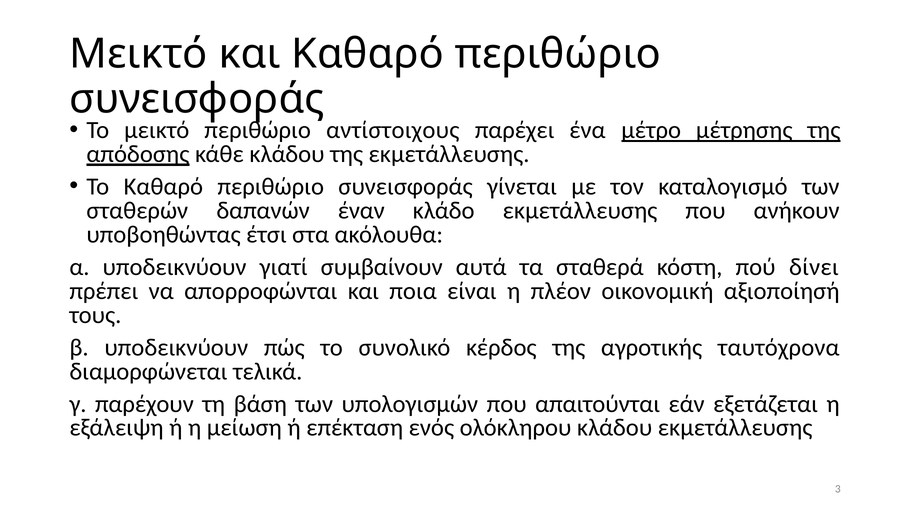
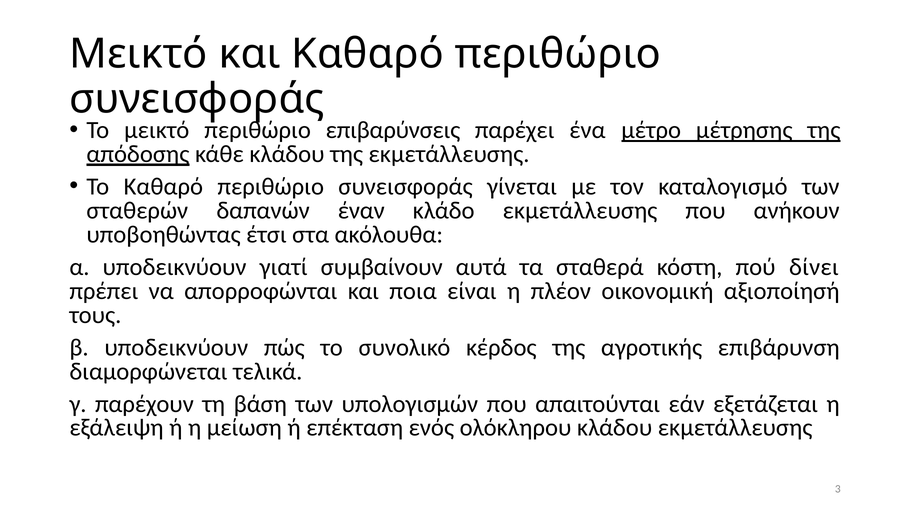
αντίστοιχους: αντίστοιχους -> επιβαρύνσεις (393, 130)
ταυτόχρονα: ταυτόχρονα -> επιβάρυνση (779, 347)
